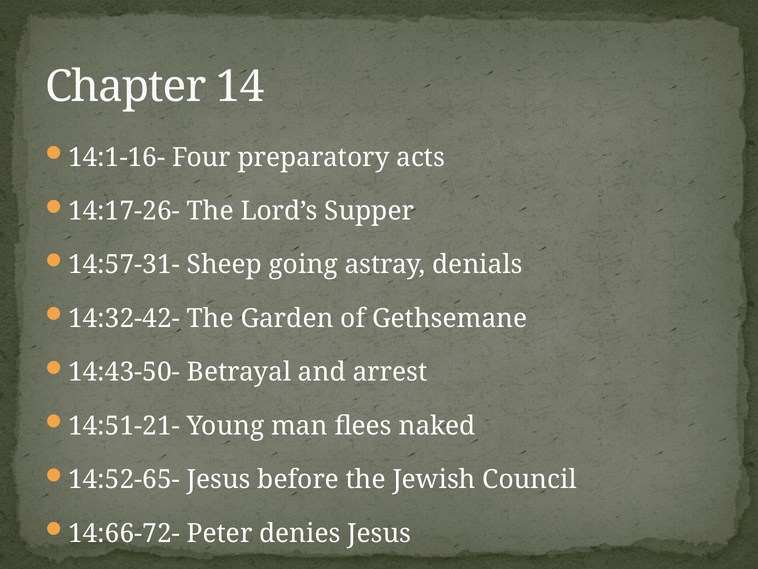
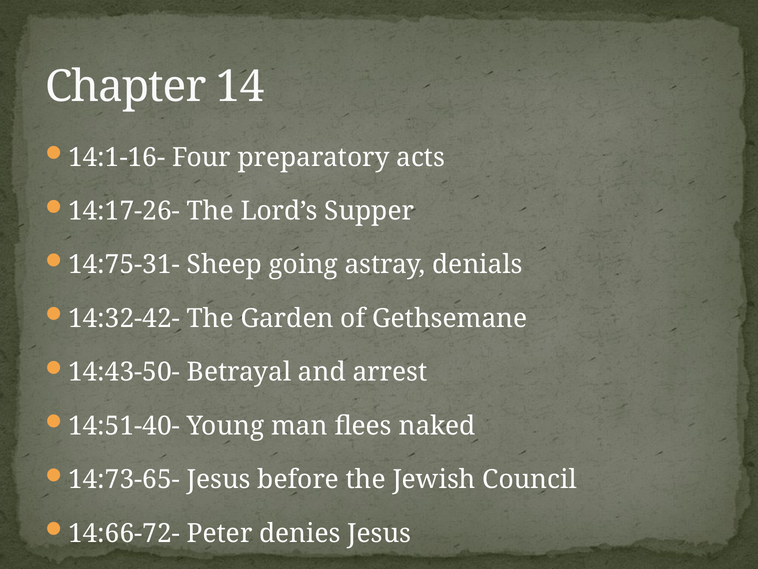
14:57-31-: 14:57-31- -> 14:75-31- (124, 265)
14:51-21-: 14:51-21- -> 14:51-40- (124, 426)
14:52-65-: 14:52-65- -> 14:73-65- (124, 479)
